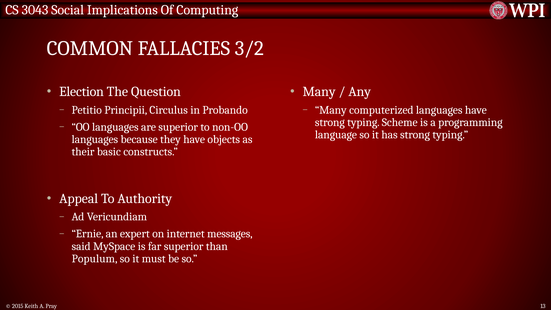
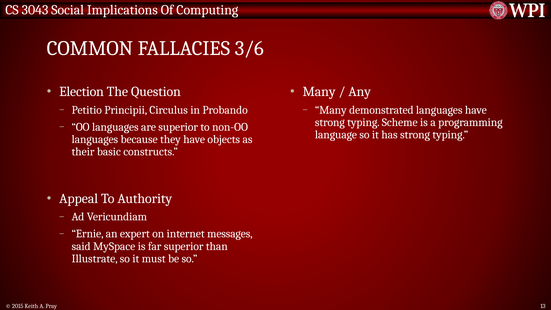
3/2: 3/2 -> 3/6 (249, 48)
computerized: computerized -> demonstrated (381, 110)
Populum: Populum -> Illustrate (95, 259)
